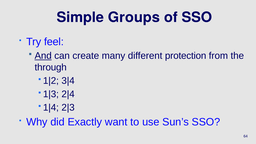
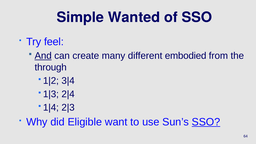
Groups: Groups -> Wanted (134, 17)
protection: protection -> embodied (186, 56)
Exactly: Exactly -> Eligible (85, 122)
SSO underline: none -> present (206, 122)
